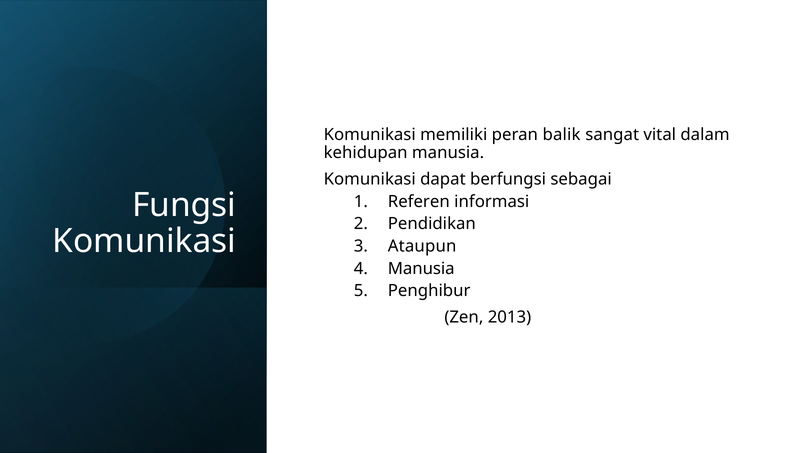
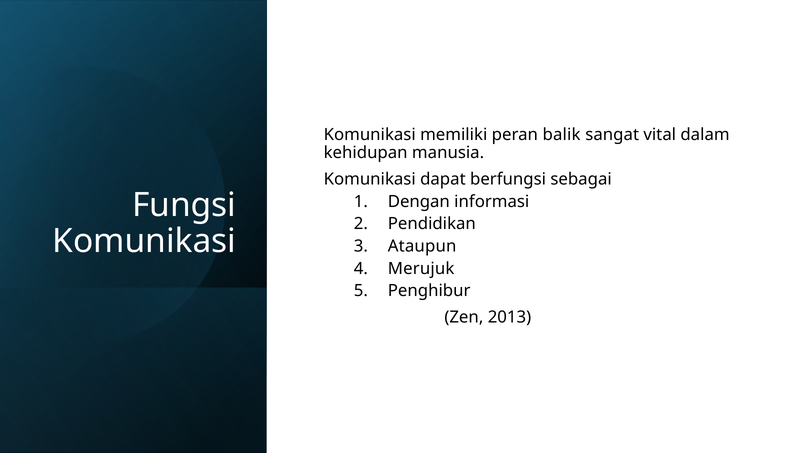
Referen: Referen -> Dengan (419, 201)
Manusia: Manusia -> Merujuk (421, 268)
